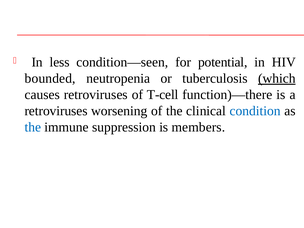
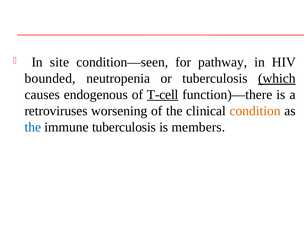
less: less -> site (60, 62)
potential: potential -> pathway (223, 62)
causes retroviruses: retroviruses -> endogenous (96, 95)
T-cell underline: none -> present (163, 95)
condition colour: blue -> orange (255, 111)
immune suppression: suppression -> tuberculosis (124, 127)
